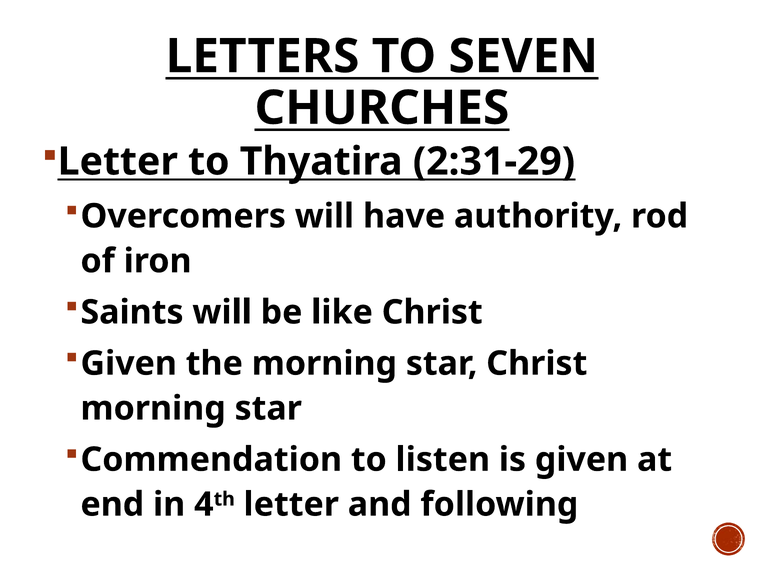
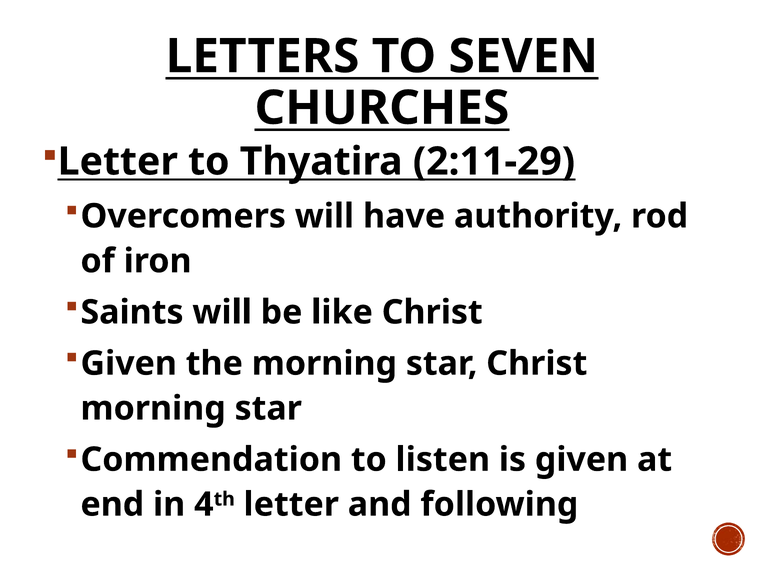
2:31-29: 2:31-29 -> 2:11-29 (494, 162)
